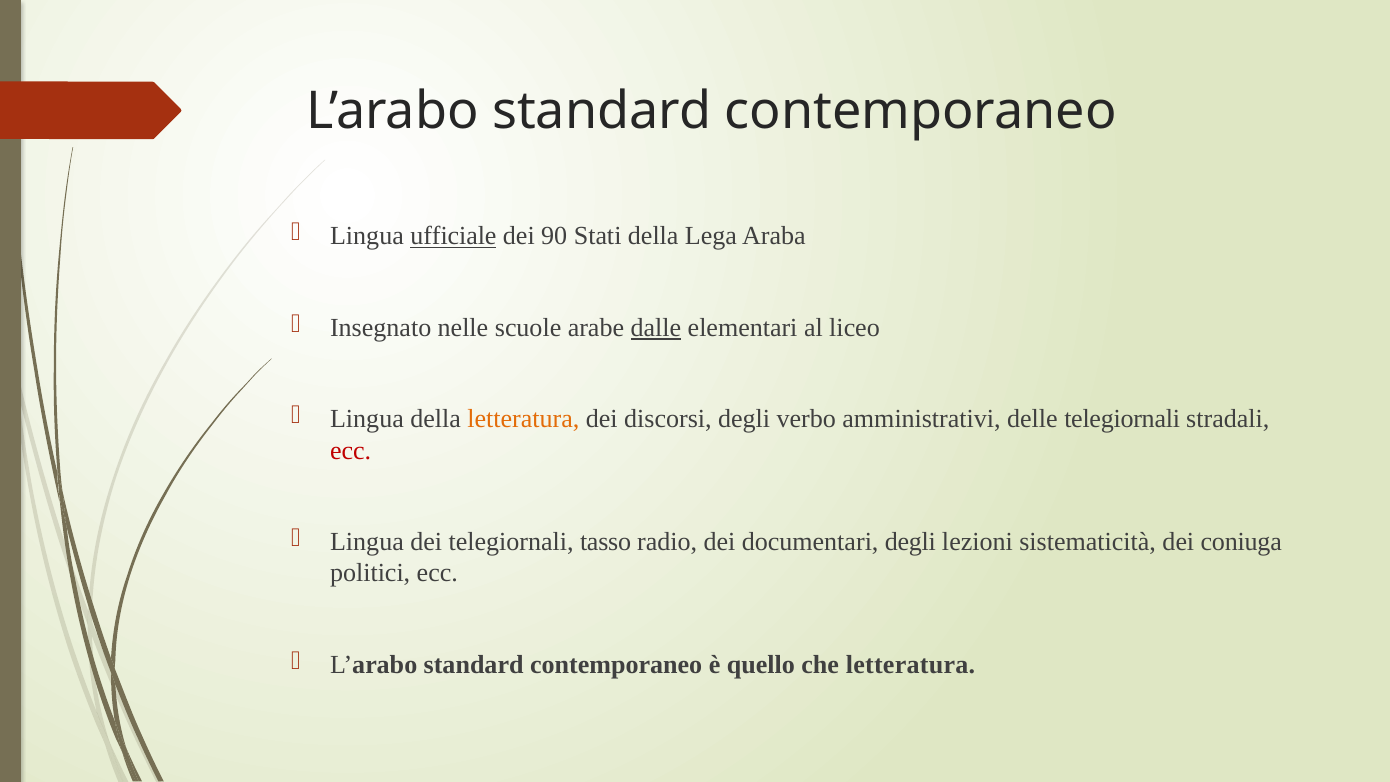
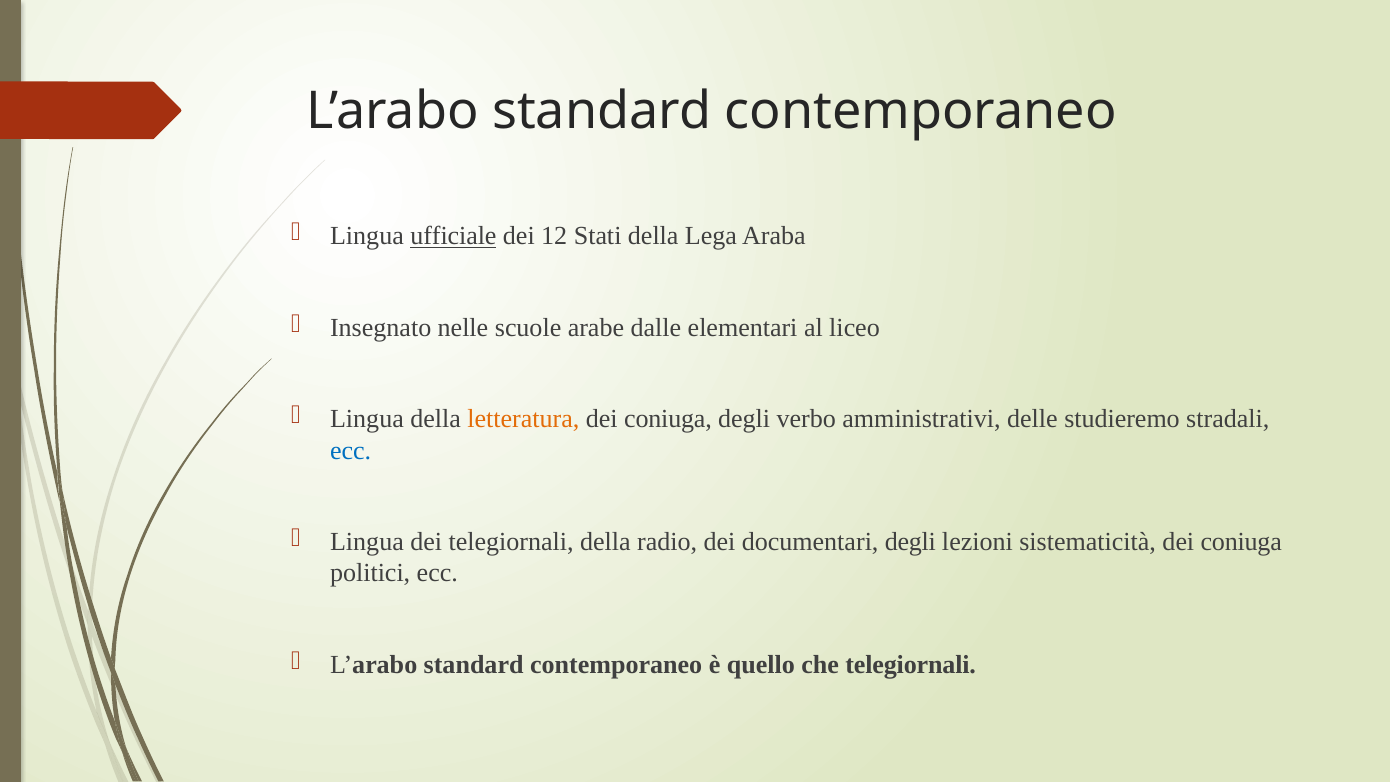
90: 90 -> 12 (554, 236)
dalle underline: present -> none (656, 328)
discorsi: discorsi -> coniuga (668, 419)
delle telegiornali: telegiornali -> studieremo (1122, 419)
ecc colour: red -> blue (351, 450)
telegiornali tasso: tasso -> della (605, 542)
che letteratura: letteratura -> telegiornali (911, 665)
